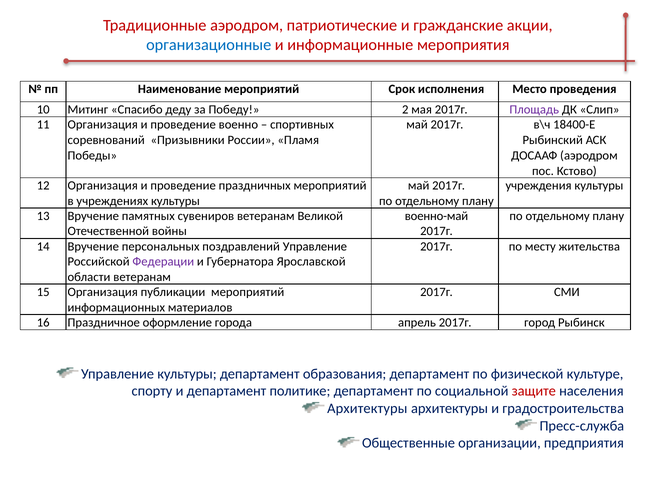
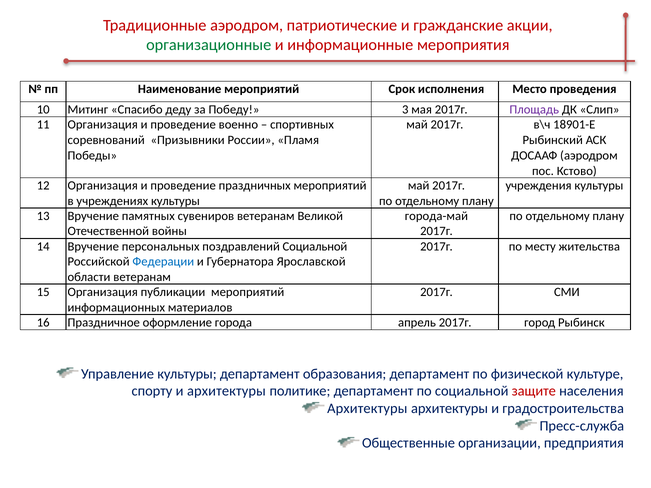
организационные colour: blue -> green (209, 45)
2: 2 -> 3 (405, 110)
18400-Е: 18400-Е -> 18901-Е (574, 125)
военно-май: военно-май -> города-май (436, 216)
поздравлений Управление: Управление -> Социальной (315, 246)
Федерации colour: purple -> blue (163, 262)
и департамент: департамент -> архитектуры (226, 391)
